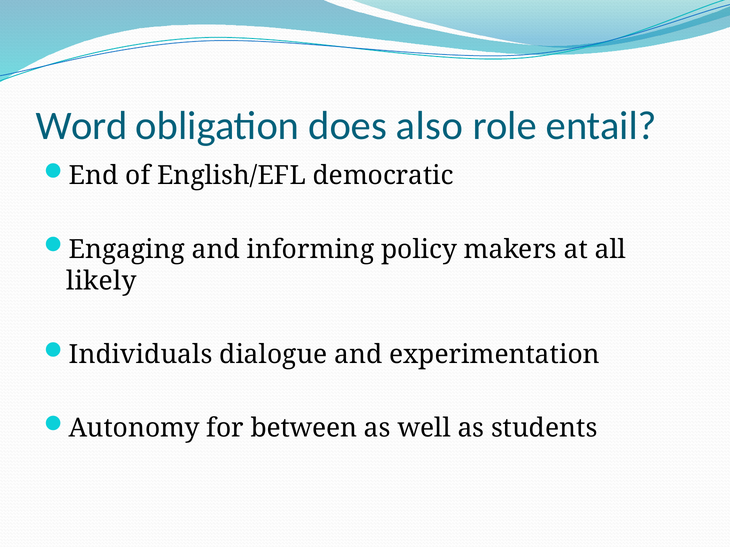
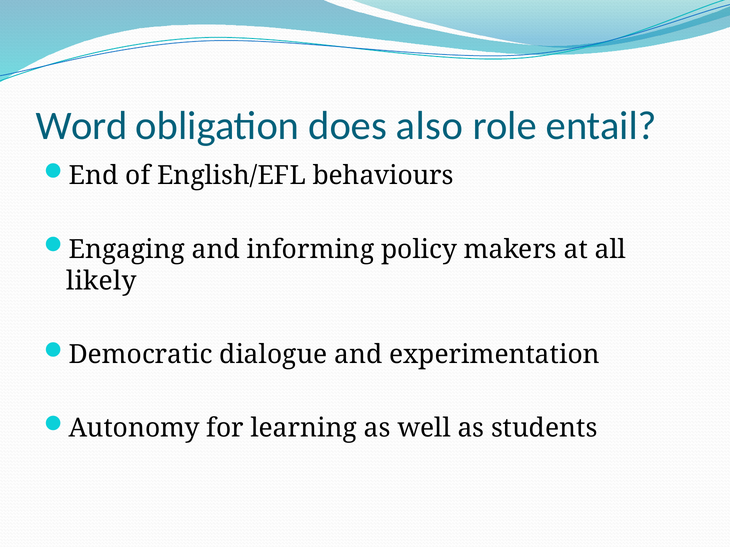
democratic: democratic -> behaviours (383, 176)
Individuals: Individuals -> Democratic (141, 355)
between: between -> learning (304, 429)
